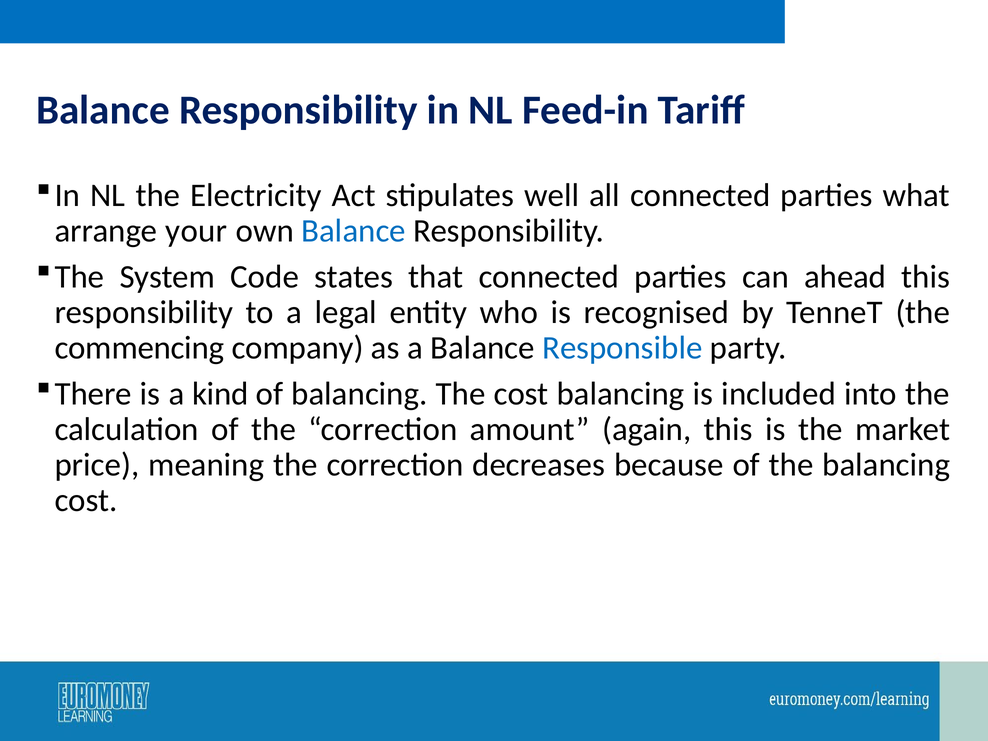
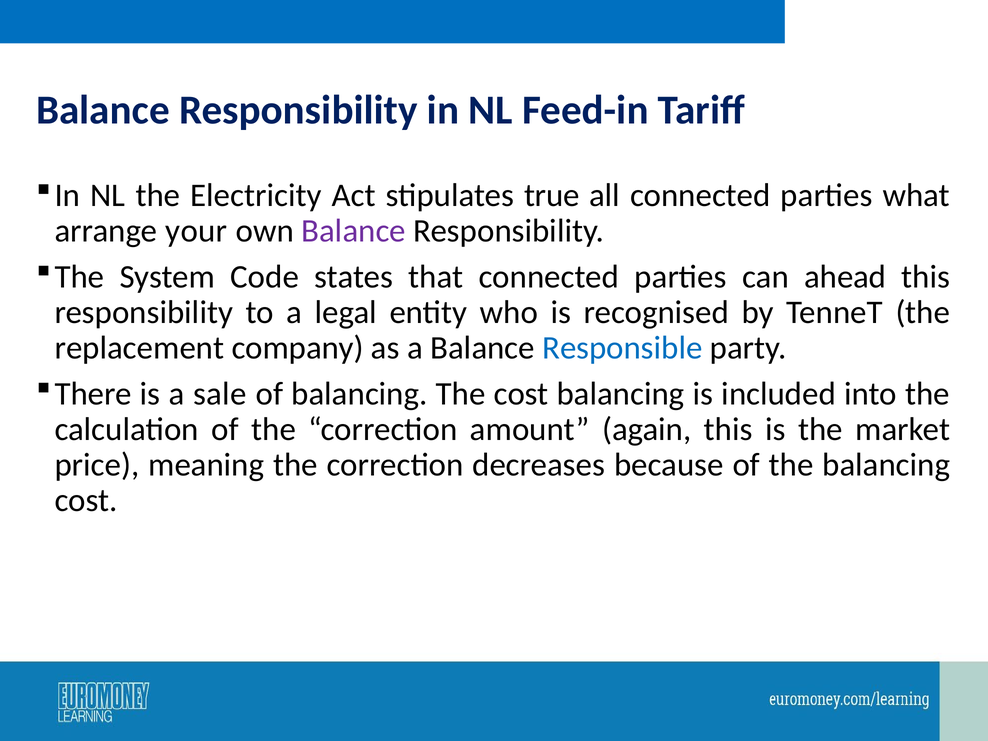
well: well -> true (552, 195)
Balance colour: blue -> purple (354, 231)
commencing: commencing -> replacement (139, 348)
kind: kind -> sale (220, 394)
